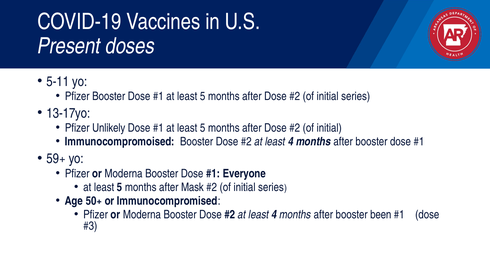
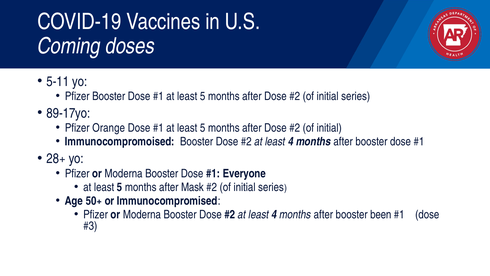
Present: Present -> Coming (69, 46)
13-17yo: 13-17yo -> 89-17yo (68, 113)
Unlikely: Unlikely -> Orange (109, 128)
59+: 59+ -> 28+ (56, 158)
